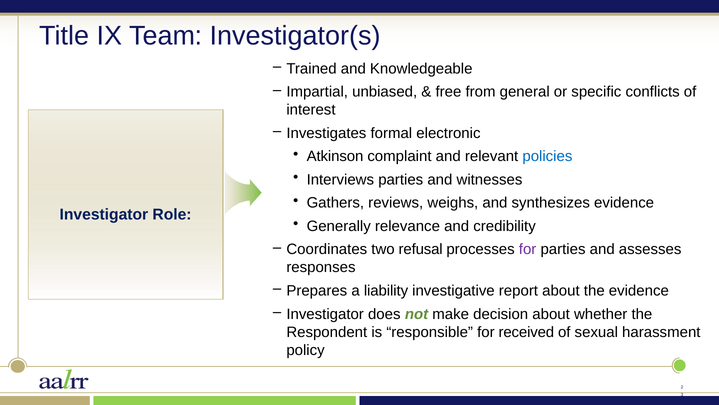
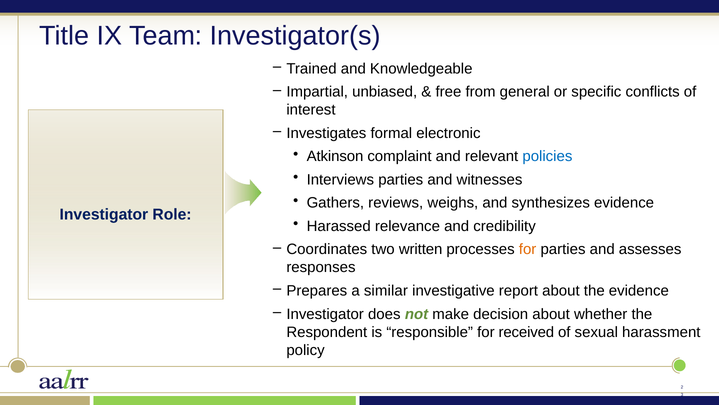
Generally: Generally -> Harassed (339, 226)
refusal: refusal -> written (421, 249)
for colour: purple -> orange (528, 249)
liability: liability -> similar (386, 290)
